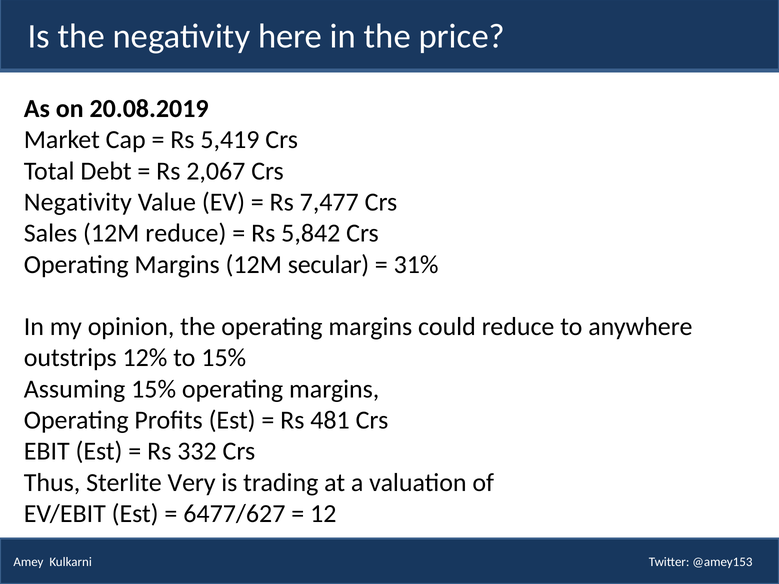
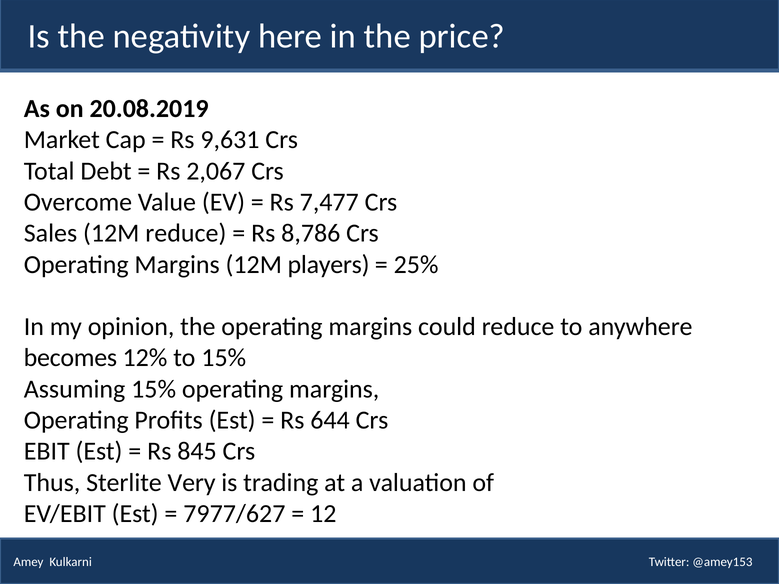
5,419: 5,419 -> 9,631 (230, 140)
Negativity: Negativity -> Overcome (78, 202)
5,842: 5,842 -> 8,786 (311, 233)
secular: secular -> players (329, 265)
31%: 31% -> 25% (416, 265)
outstrips: outstrips -> becomes (70, 358)
481: 481 -> 644 (330, 420)
332: 332 -> 845 (197, 452)
6477/627: 6477/627 -> 7977/627 (234, 514)
